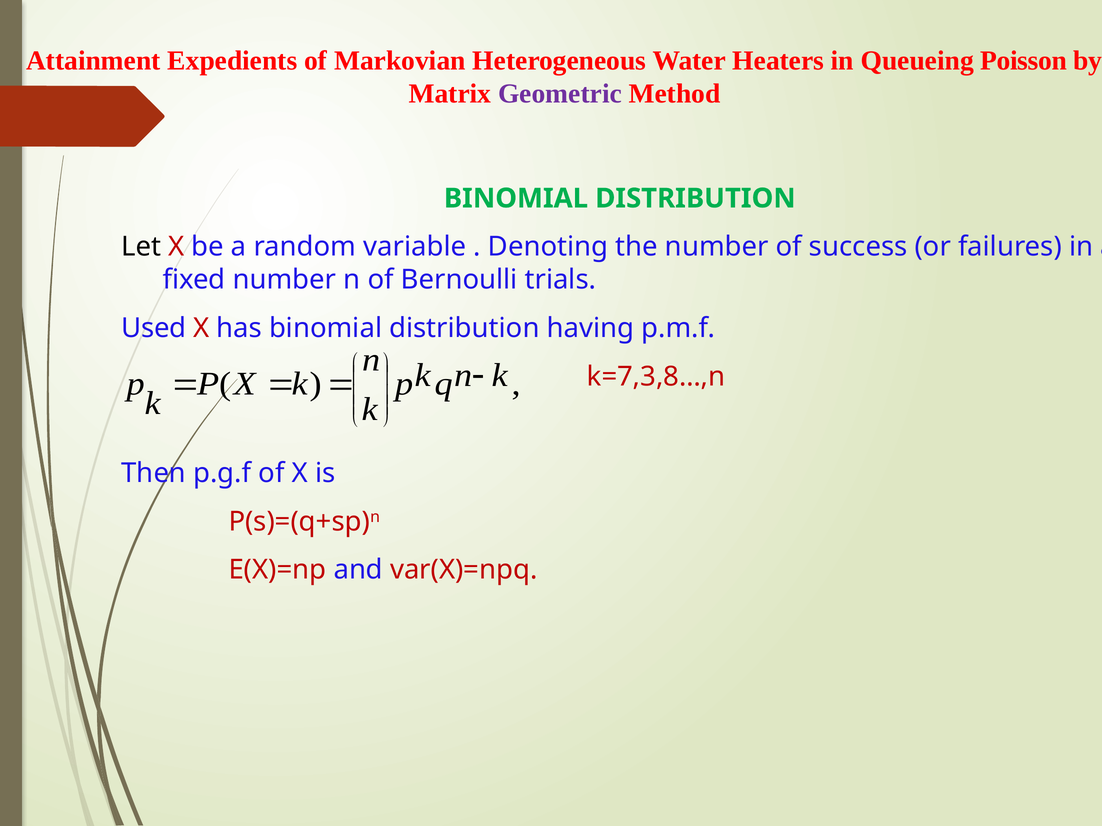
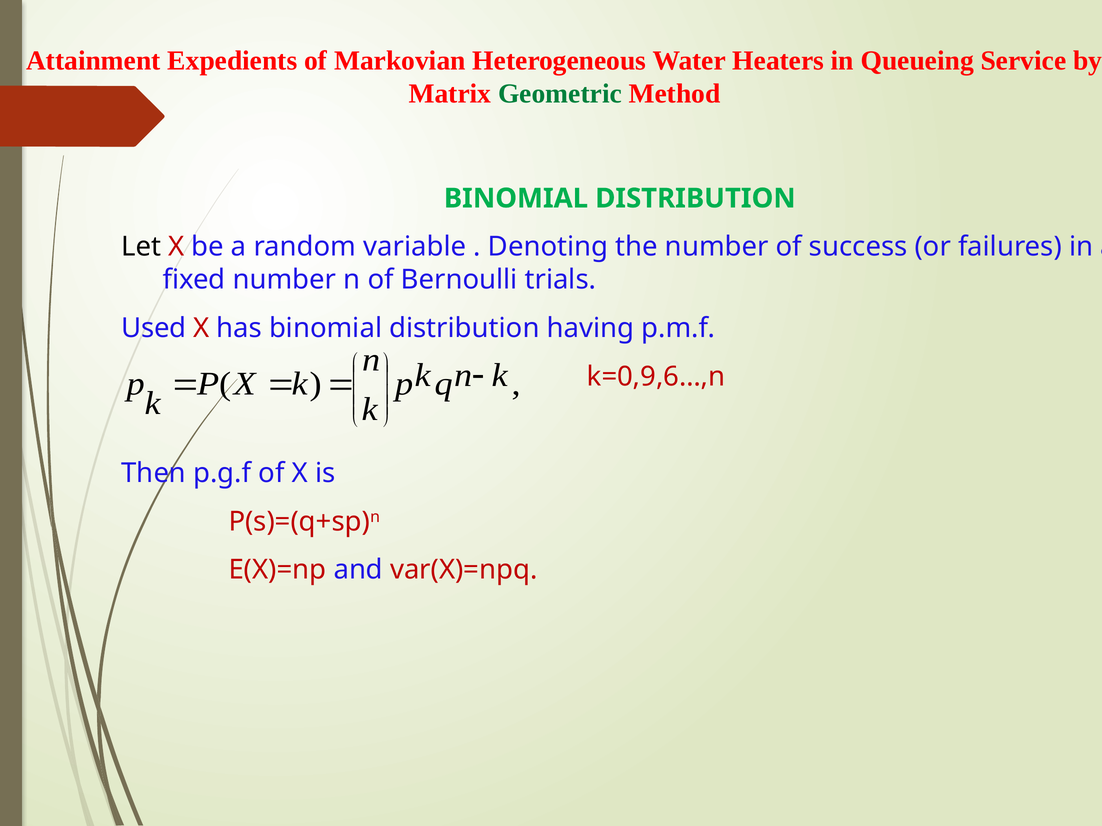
Poisson: Poisson -> Service (1023, 61)
Geometric colour: purple -> green (560, 94)
k=7,3,8…,n: k=7,3,8…,n -> k=0,9,6…,n (656, 377)
